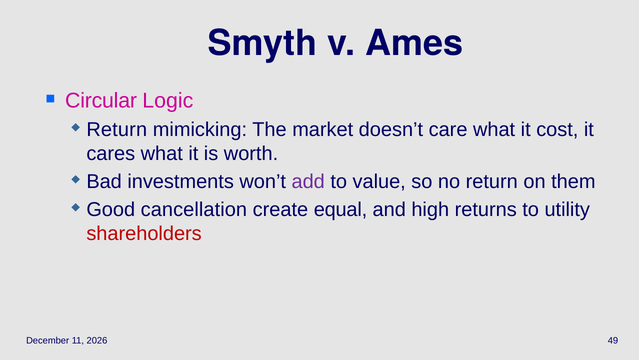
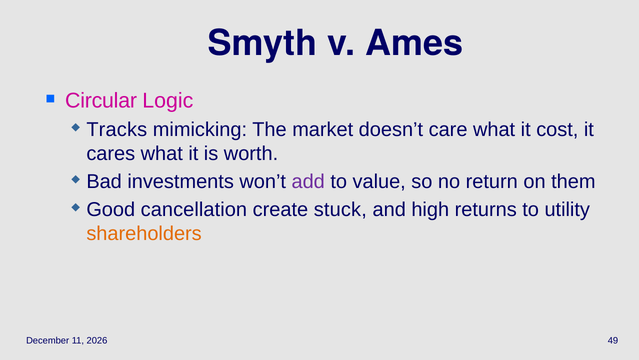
Return: Return -> Tracks (117, 129)
equal: equal -> stuck (340, 209)
shareholders colour: red -> orange (144, 233)
